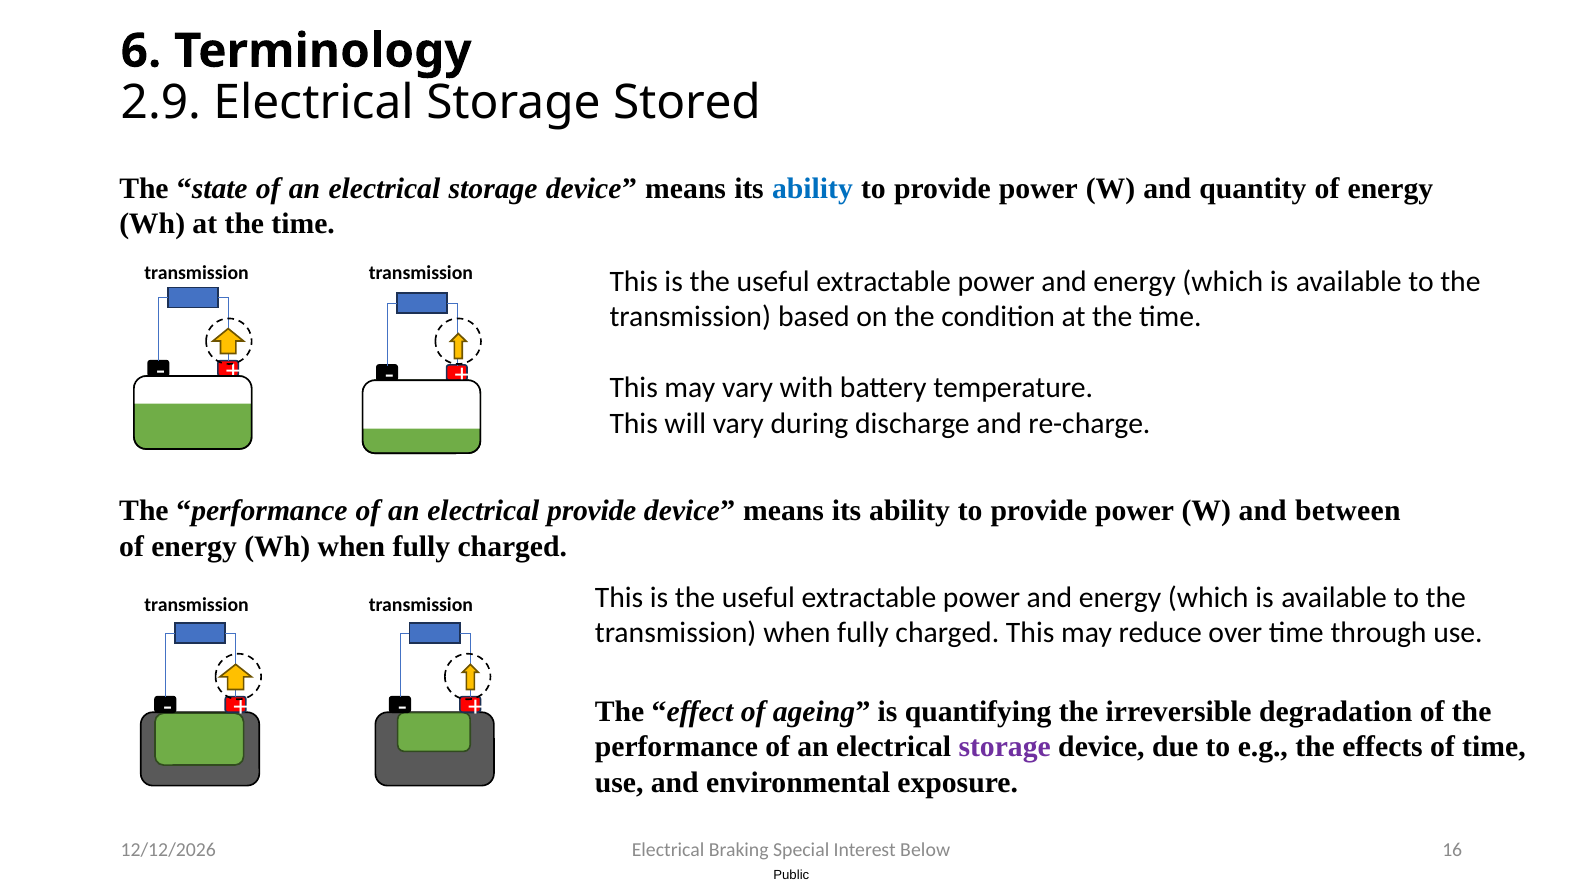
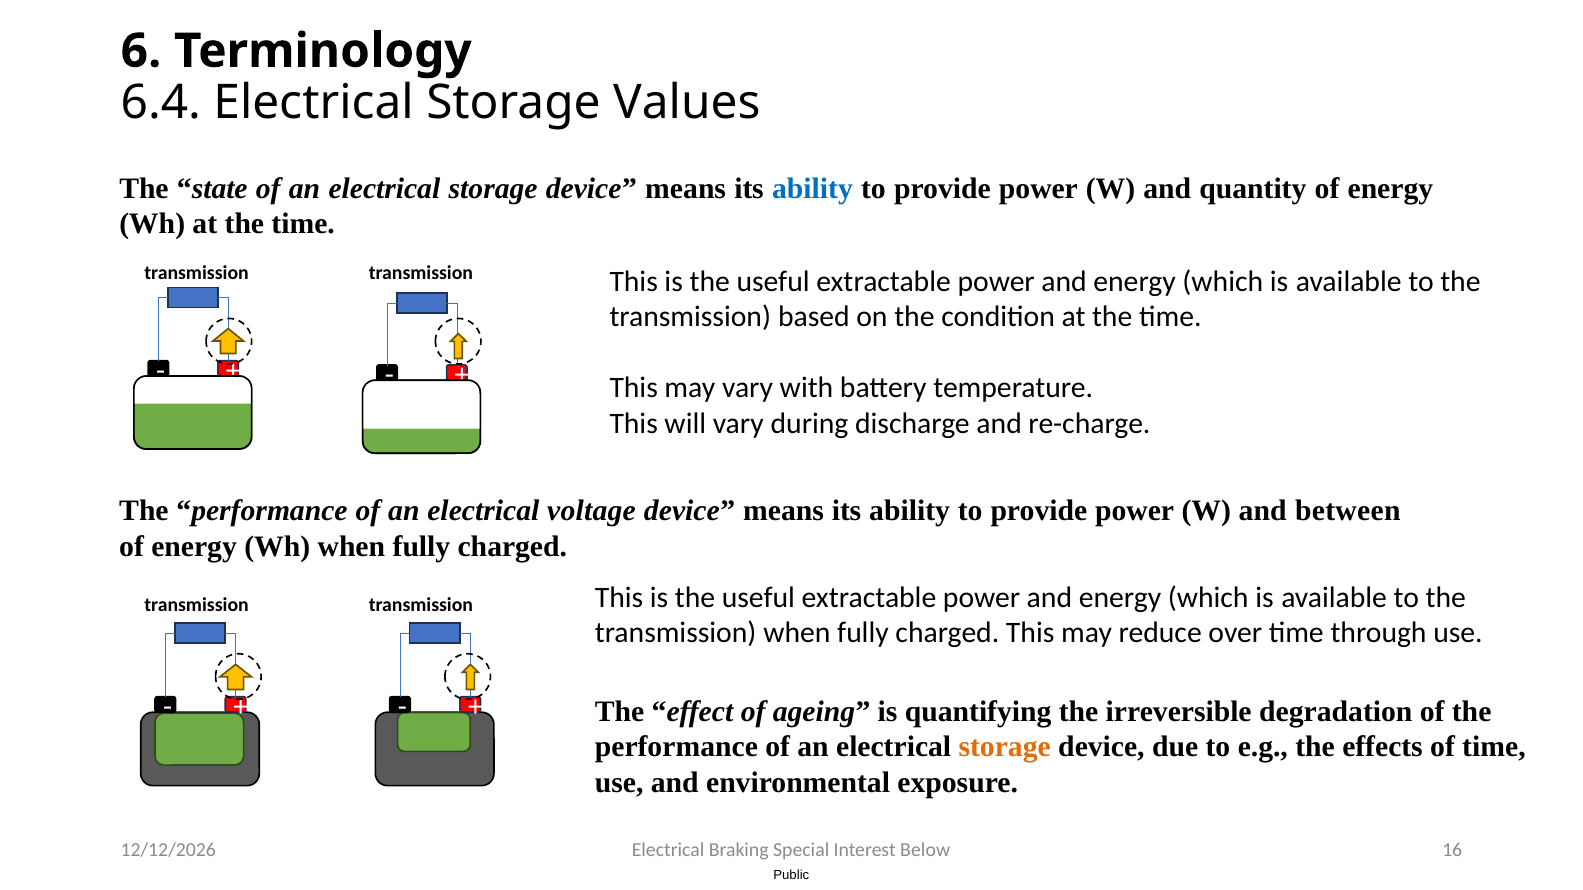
2.9: 2.9 -> 6.4 (161, 103)
Stored: Stored -> Values (687, 103)
electrical provide: provide -> voltage (592, 511)
storage colour: purple -> orange (1005, 747)
